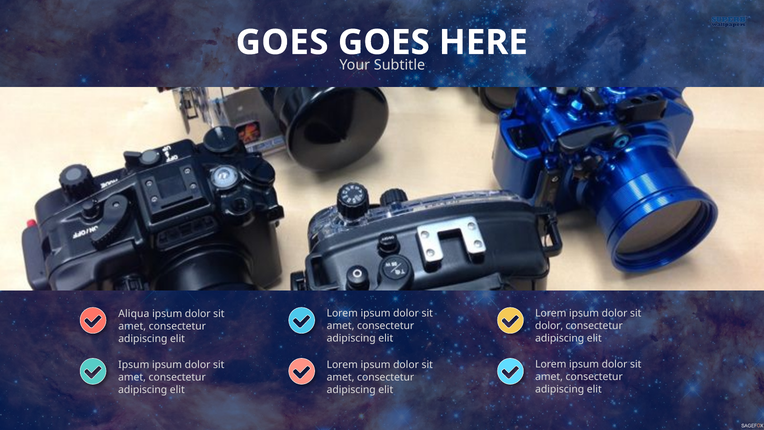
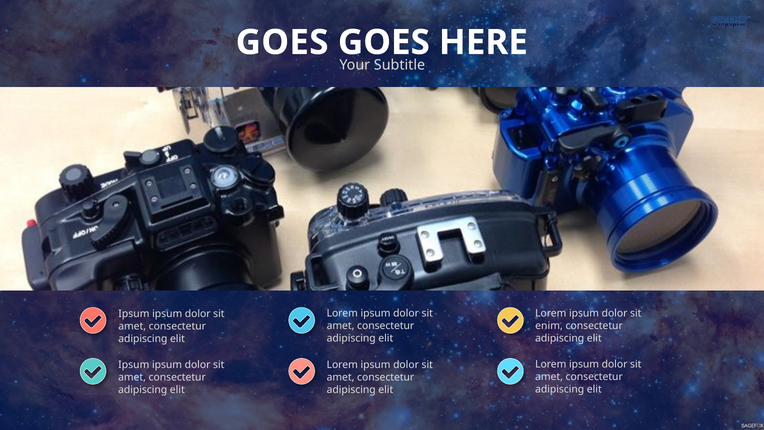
Aliqua: Aliqua -> Ipsum (134, 314)
dolor: dolor -> enim (549, 326)
